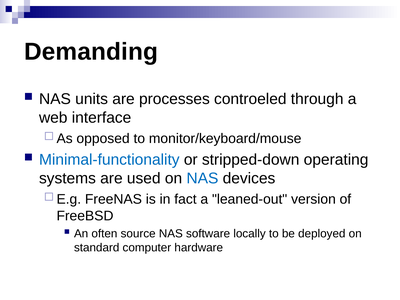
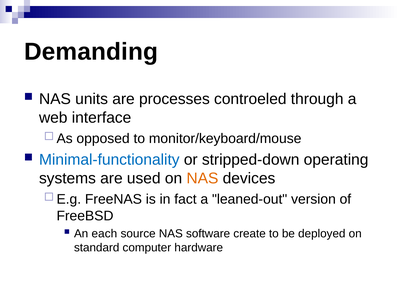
NAS colour: blue -> orange (202, 178)
often: often -> each (104, 234)
locally: locally -> create (250, 234)
